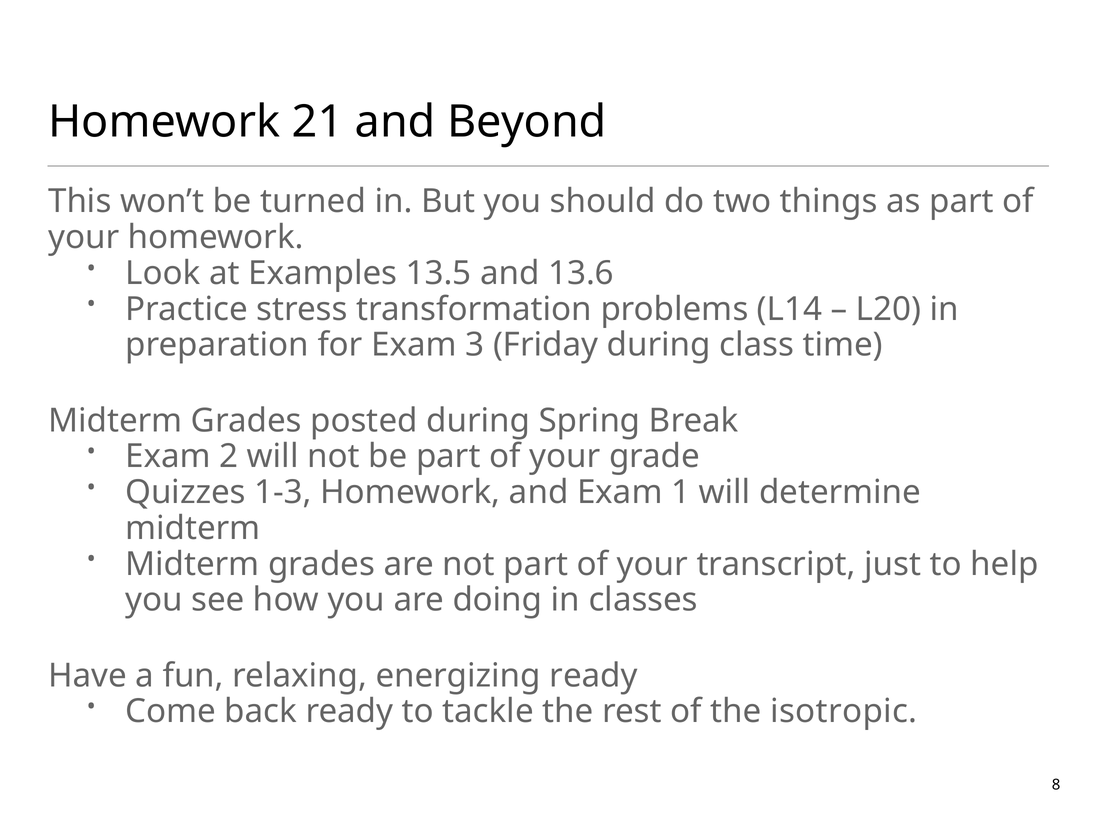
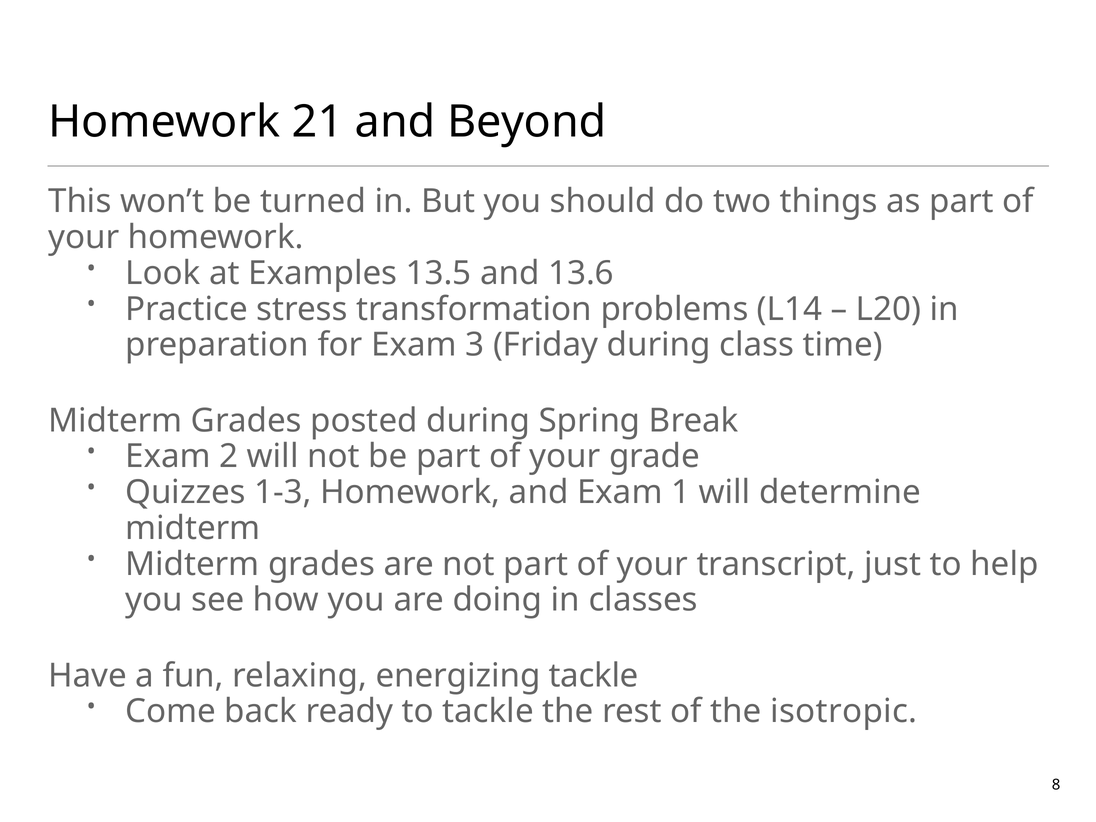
energizing ready: ready -> tackle (594, 676)
